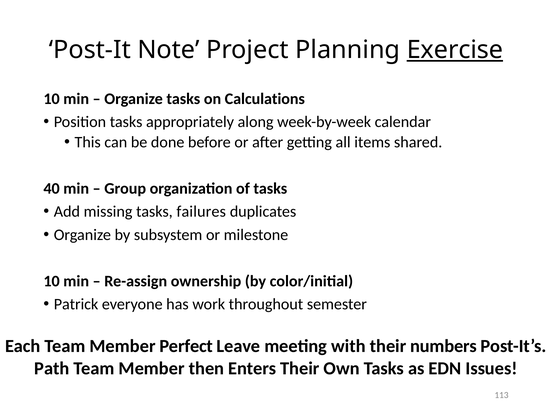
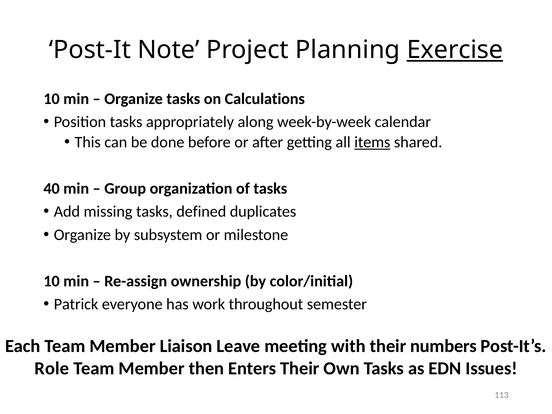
items underline: none -> present (372, 142)
failures: failures -> defined (201, 212)
Perfect: Perfect -> Liaison (186, 346)
Path: Path -> Role (52, 368)
